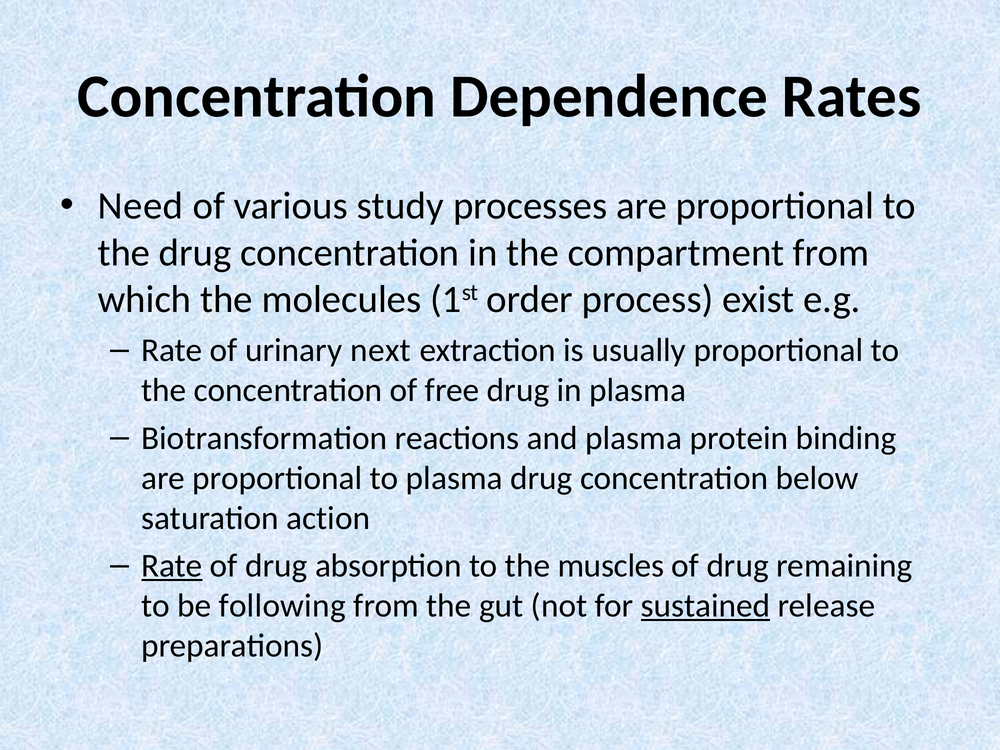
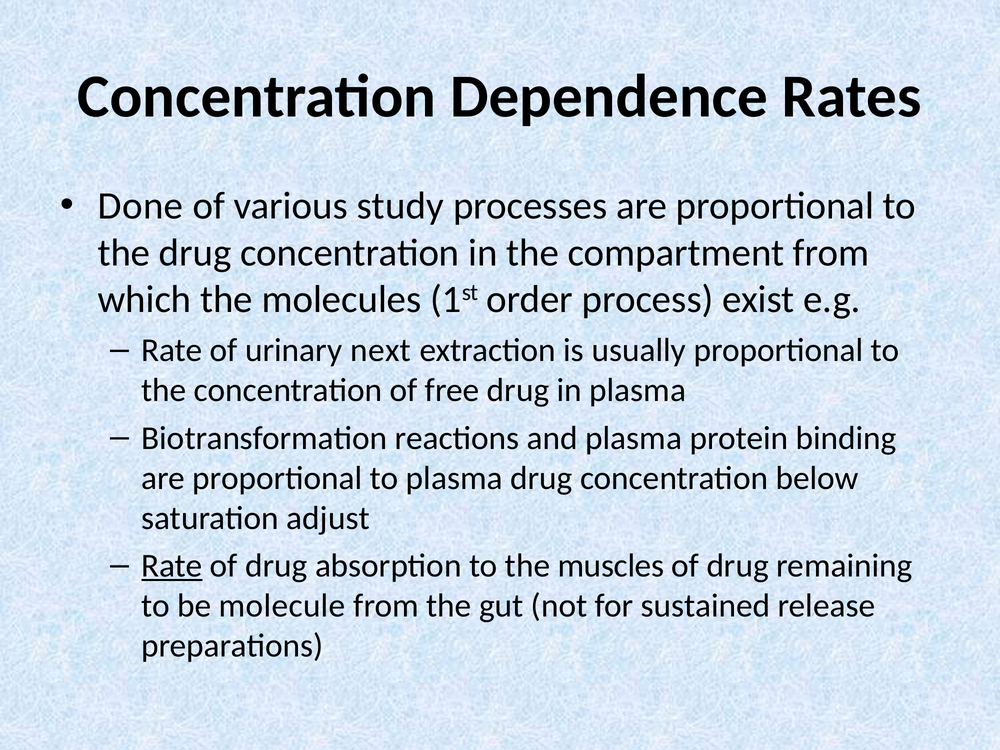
Need: Need -> Done (141, 206)
action: action -> adjust (328, 518)
following: following -> molecule (282, 606)
sustained underline: present -> none (706, 606)
